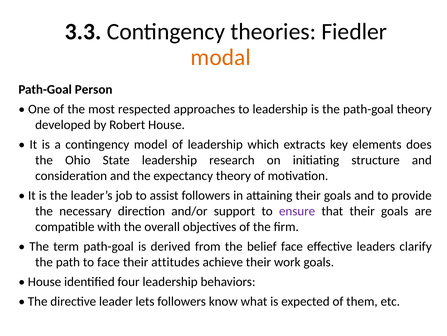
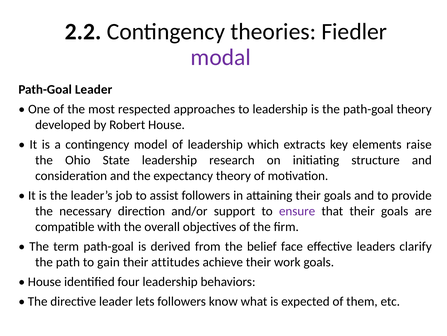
3.3: 3.3 -> 2.2 (83, 32)
modal colour: orange -> purple (221, 57)
Path-Goal Person: Person -> Leader (94, 89)
does: does -> raise (419, 144)
to face: face -> gain (109, 262)
